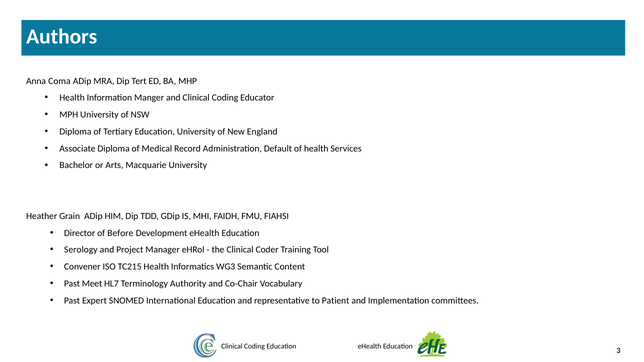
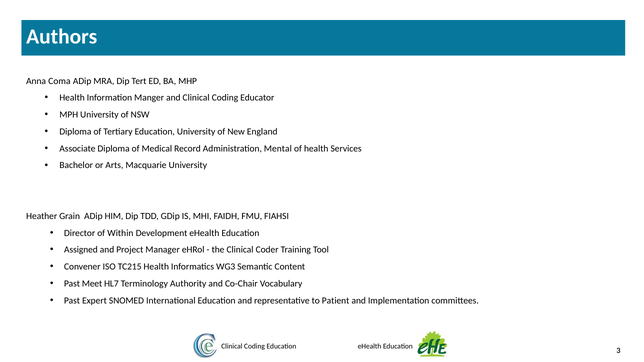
Default: Default -> Mental (278, 149)
Before: Before -> Within (120, 233)
Serology: Serology -> Assigned (81, 250)
